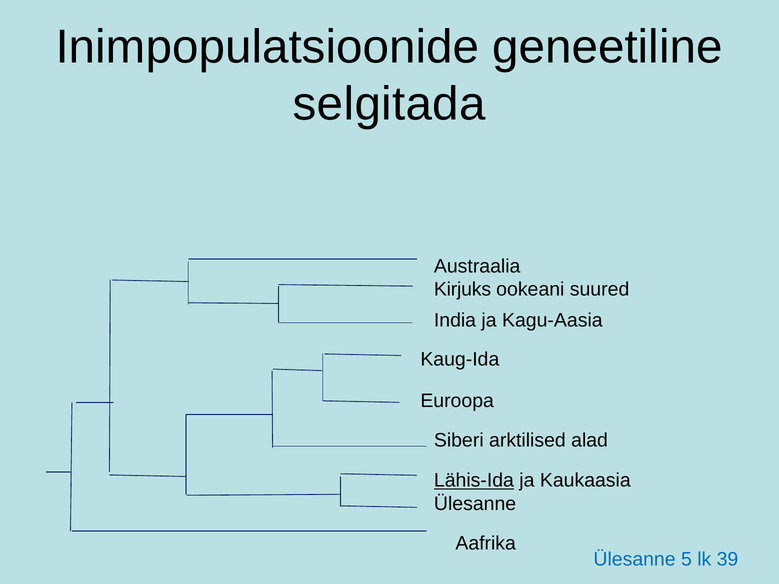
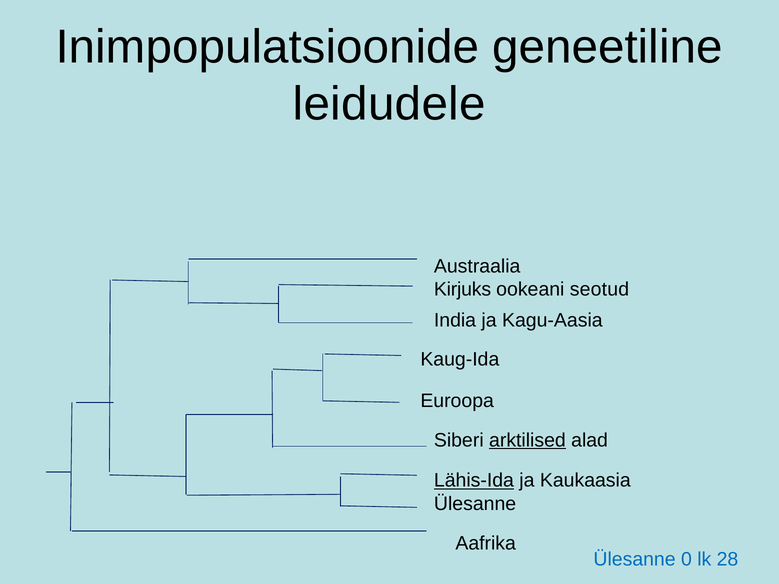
selgitada: selgitada -> leidudele (389, 104)
suured: suured -> seotud (599, 290)
arktilised underline: none -> present (527, 440)
5: 5 -> 0 (686, 559)
39: 39 -> 28 (728, 559)
